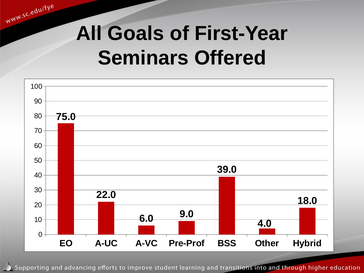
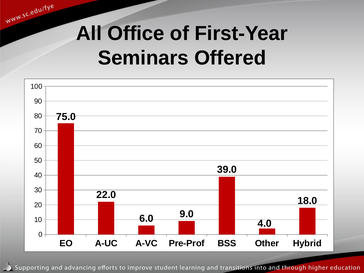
Goals: Goals -> Office (136, 34)
